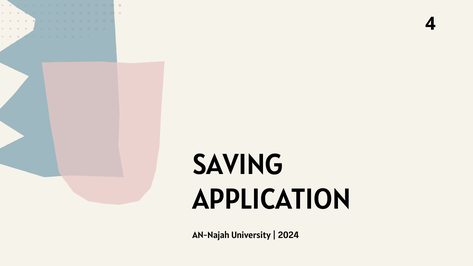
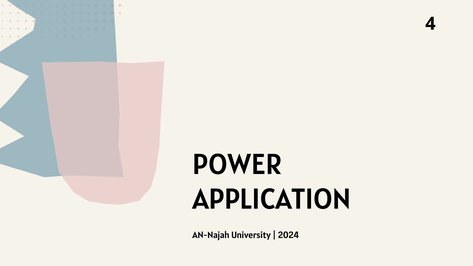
SAVING: SAVING -> POWER (238, 165)
